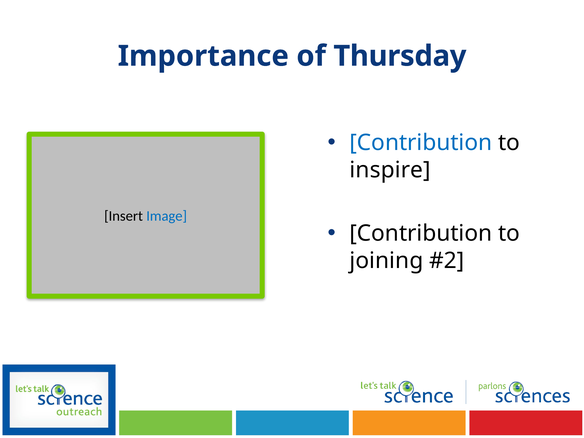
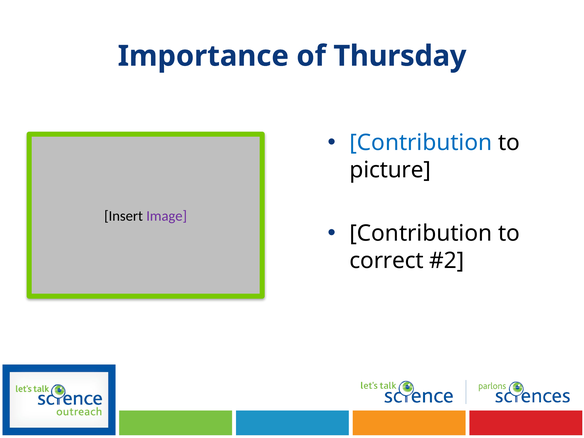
inspire: inspire -> picture (390, 170)
Image colour: blue -> purple (167, 216)
joining: joining -> correct (387, 261)
